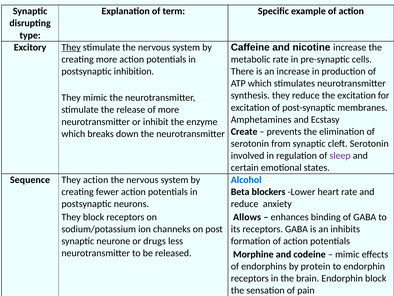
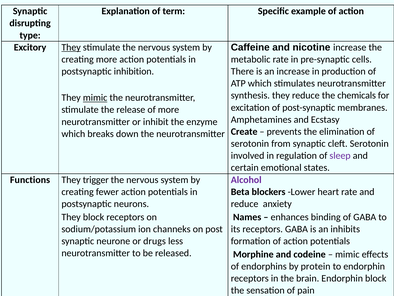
the excitation: excitation -> chemicals (357, 95)
mimic underline: none -> present (95, 98)
Sequence: Sequence -> Functions (30, 179)
They action: action -> trigger (96, 179)
Alcohol colour: blue -> purple (246, 179)
Allows: Allows -> Names (247, 217)
